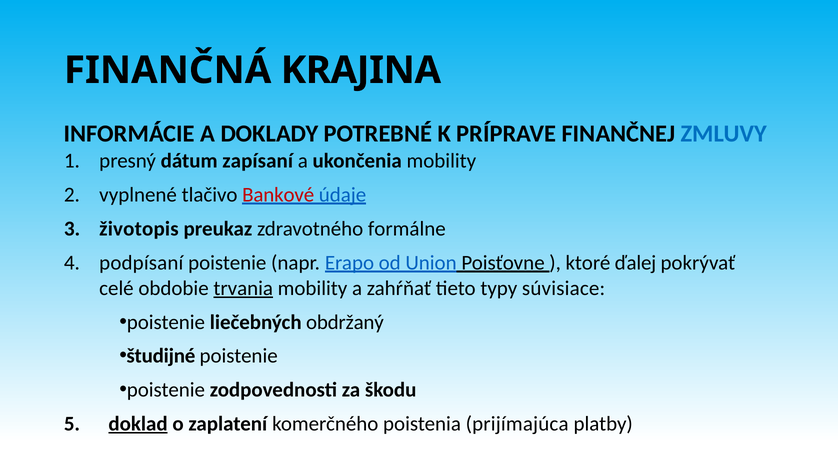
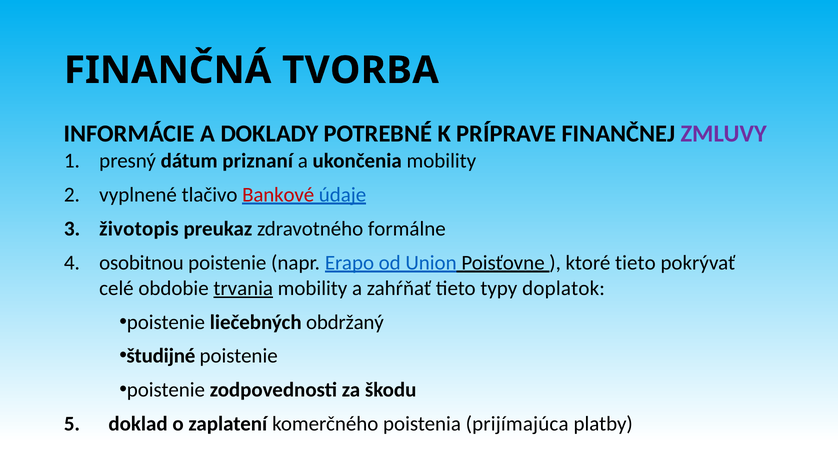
KRAJINA: KRAJINA -> TVORBA (360, 70)
ZMLUVY colour: blue -> purple (724, 134)
zapísaní: zapísaní -> priznaní (258, 161)
podpísaní: podpísaní -> osobitnou (141, 263)
ktoré ďalej: ďalej -> tieto (635, 263)
súvisiace: súvisiace -> doplatok (564, 289)
doklad underline: present -> none (138, 424)
